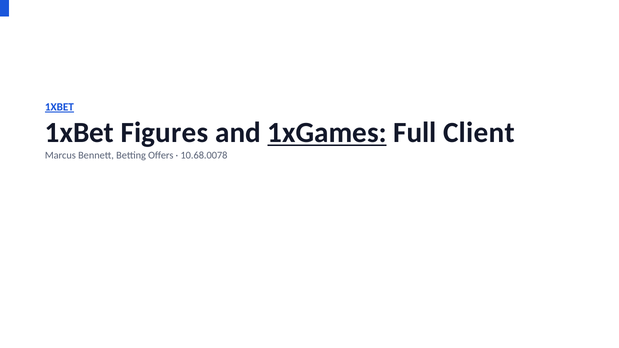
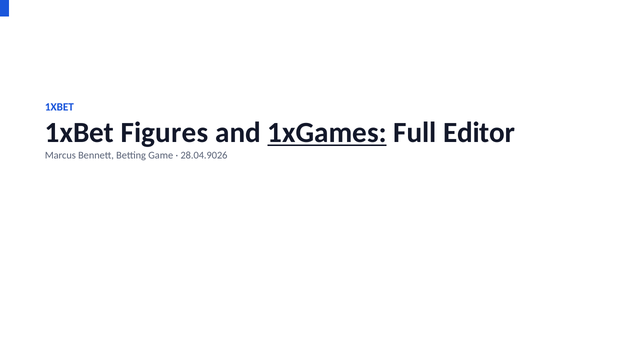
1XBET underline: present -> none (59, 107)
Client: Client -> Editor (479, 133)
Offers: Offers -> Game (161, 155)
10.68.0078: 10.68.0078 -> 28.04.9026 (204, 155)
